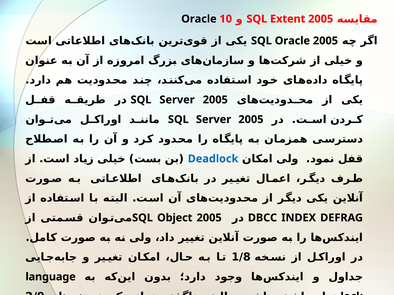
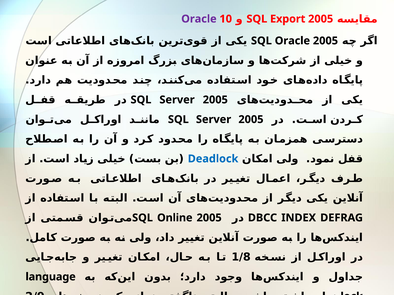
Oracle colour: black -> purple (199, 19)
Extent: Extent -> Export (288, 19)
Object: Object -> Online (175, 218)
